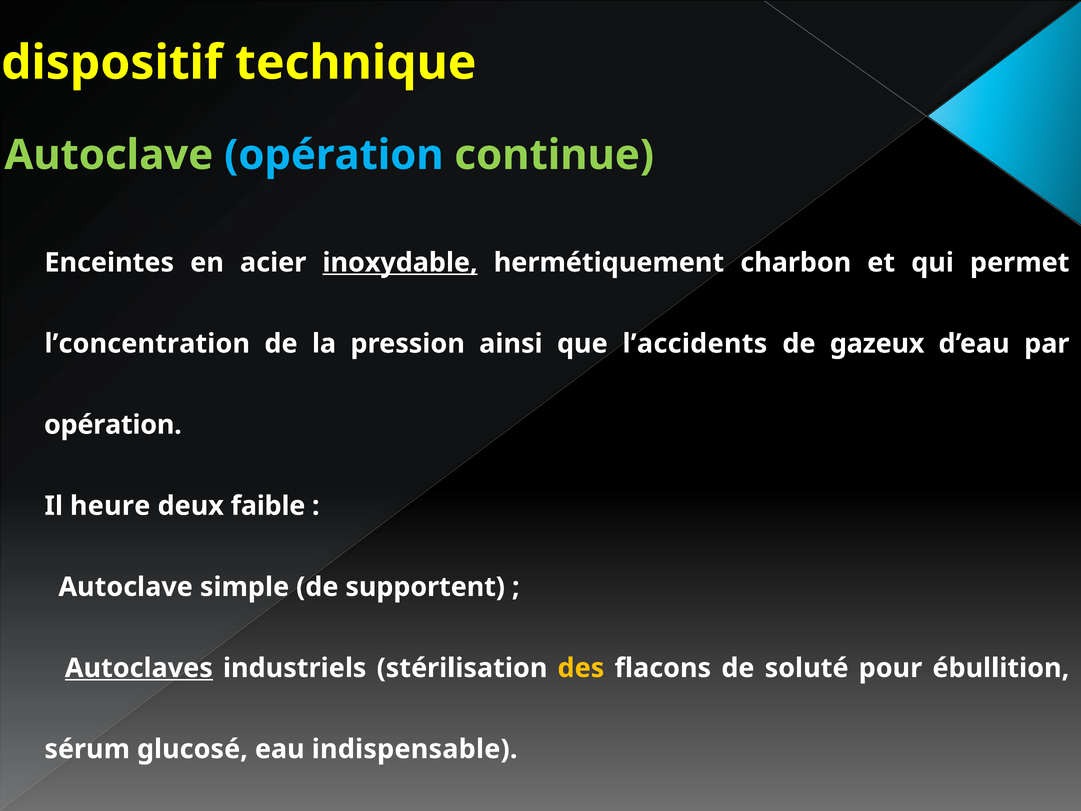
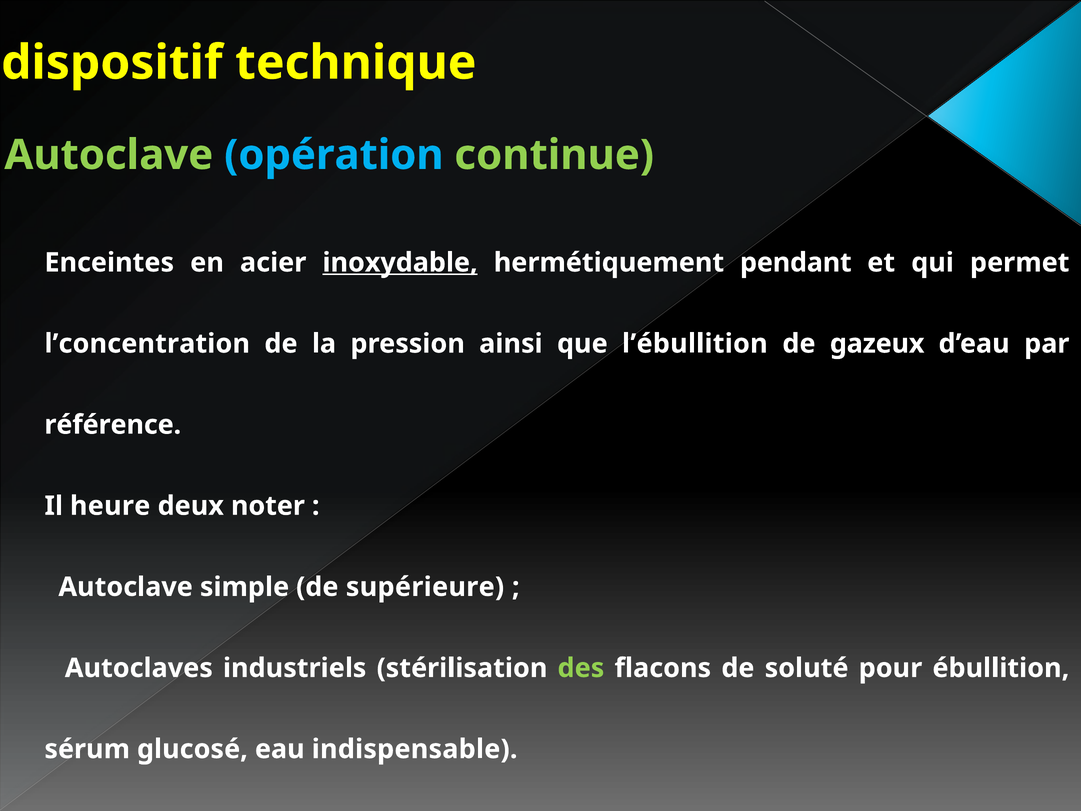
charbon: charbon -> pendant (796, 263)
l’accidents: l’accidents -> l’ébullition (695, 344)
opération: opération -> référence (113, 425)
faible: faible -> noter (268, 506)
supportent: supportent -> supérieure (425, 587)
Autoclaves underline: present -> none (139, 668)
des colour: yellow -> light green (581, 668)
